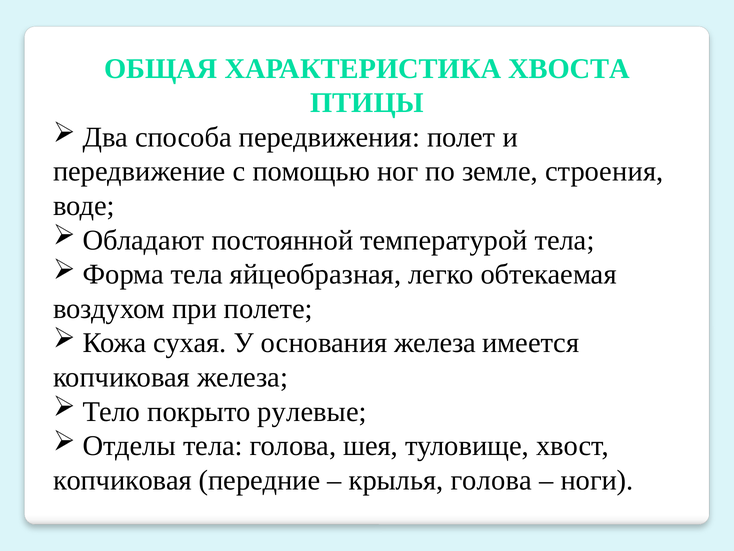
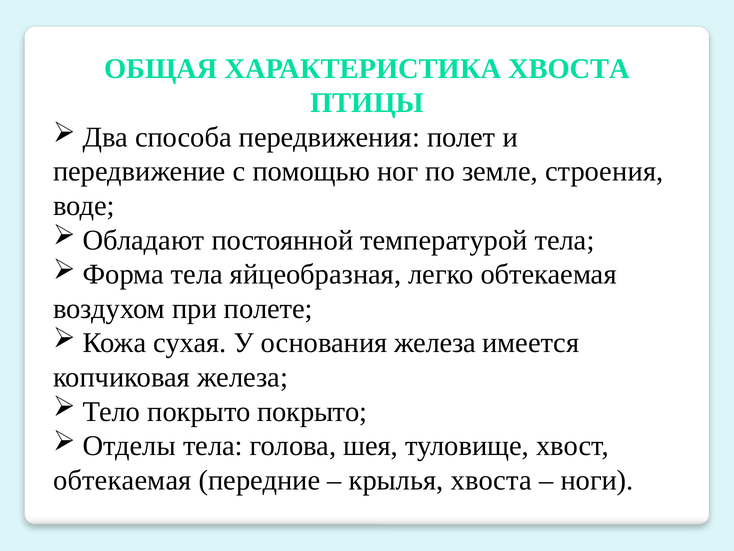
покрыто рулевые: рулевые -> покрыто (312, 411)
копчиковая: копчиковая -> обтекаемая (122, 480)
крылья голова: голова -> хвоста (491, 480)
